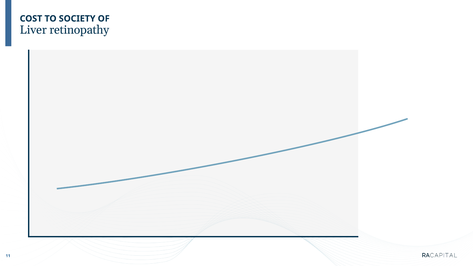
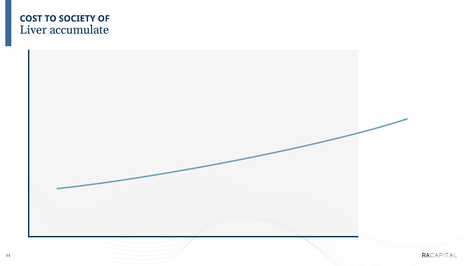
retinopathy: retinopathy -> accumulate (79, 30)
